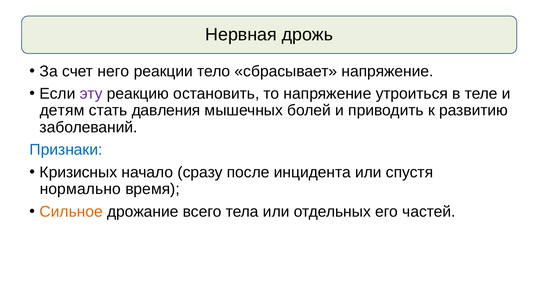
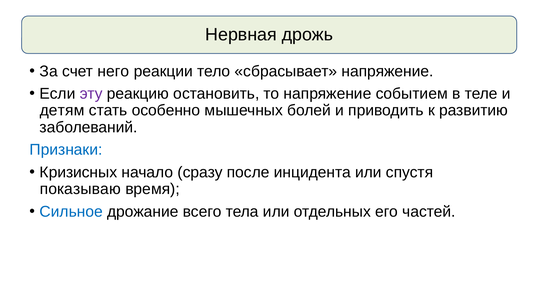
утроиться: утроиться -> событием (412, 94)
давления: давления -> особенно (166, 110)
нормально: нормально -> показываю (80, 189)
Сильное colour: orange -> blue (71, 211)
